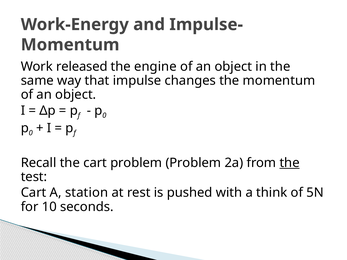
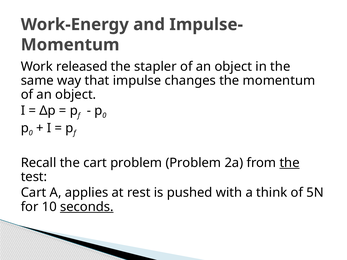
engine: engine -> stapler (155, 67)
station: station -> applies (87, 193)
seconds underline: none -> present (87, 207)
